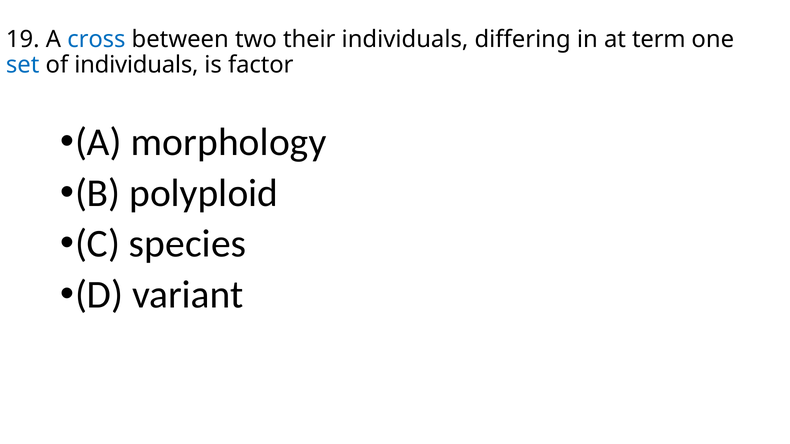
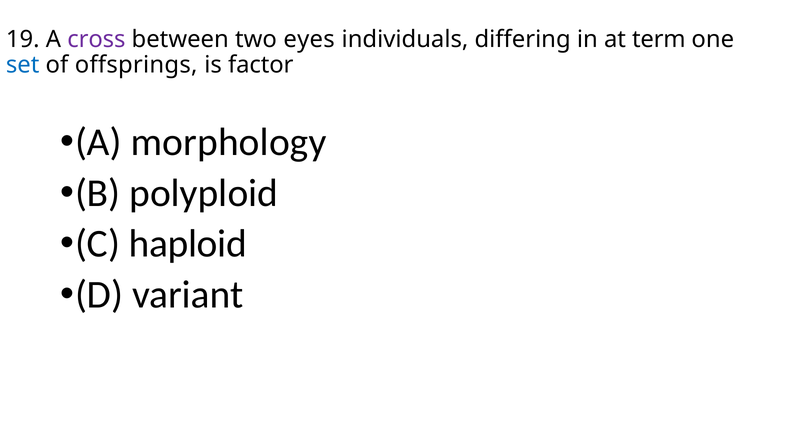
cross colour: blue -> purple (96, 39)
their: their -> eyes (309, 39)
of individuals: individuals -> offsprings (136, 65)
species: species -> haploid (188, 244)
